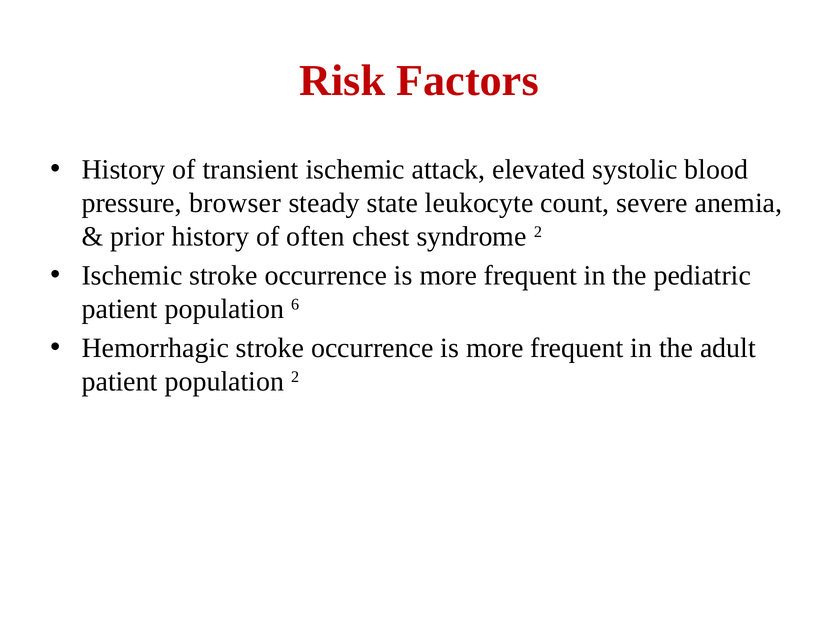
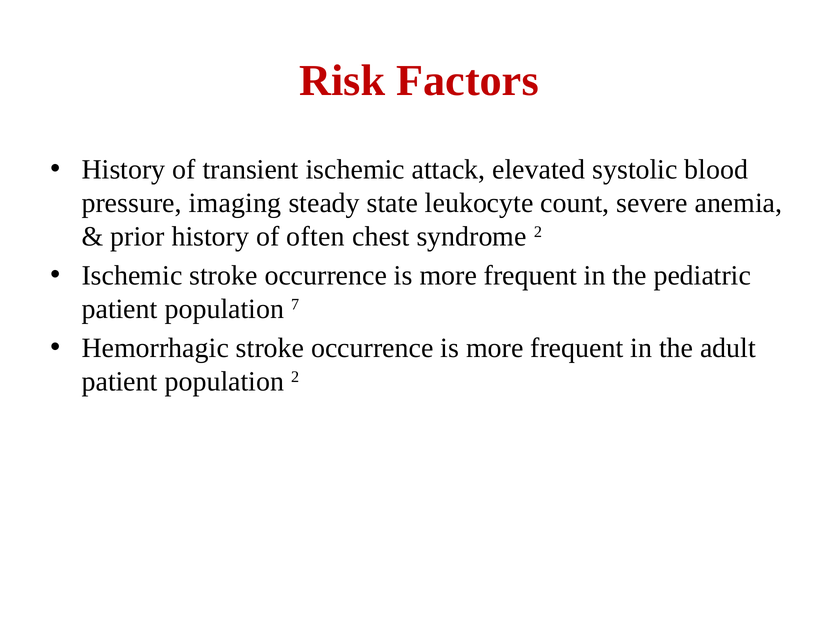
browser: browser -> imaging (235, 203)
6: 6 -> 7 (295, 305)
